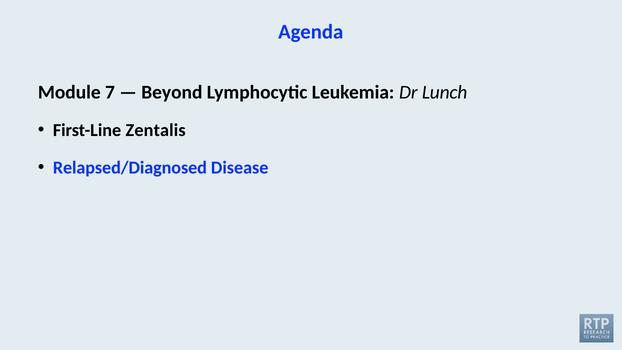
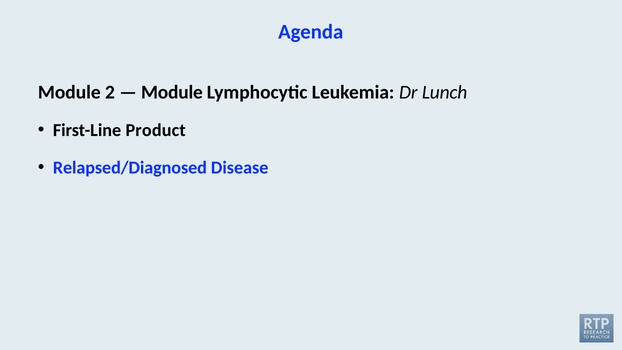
7: 7 -> 2 (110, 92)
Beyond: Beyond -> Module (172, 92)
Zentalis: Zentalis -> Product (156, 130)
